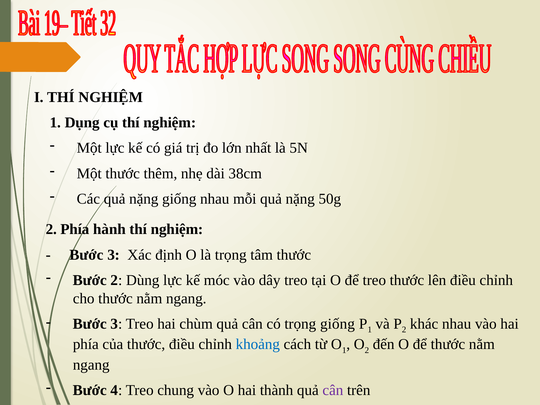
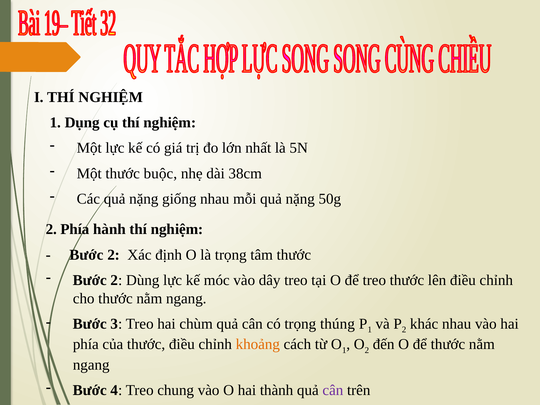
thêm: thêm -> buộc (160, 173)
3: 3 -> 2 (114, 255)
trọng giống: giống -> thúng (337, 324)
khoảng colour: blue -> orange (258, 344)
